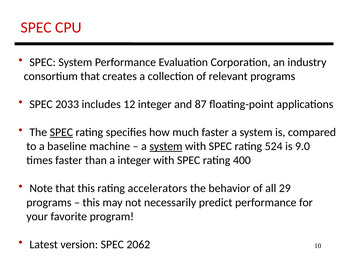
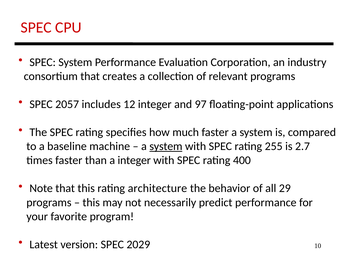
2033: 2033 -> 2057 (67, 104)
87: 87 -> 97 (201, 104)
SPEC underline: present -> none (61, 132)
524: 524 -> 255 (274, 146)
9.0: 9.0 -> 2.7 (302, 146)
accelerators: accelerators -> architecture (157, 189)
2062: 2062 -> 2029 (138, 245)
